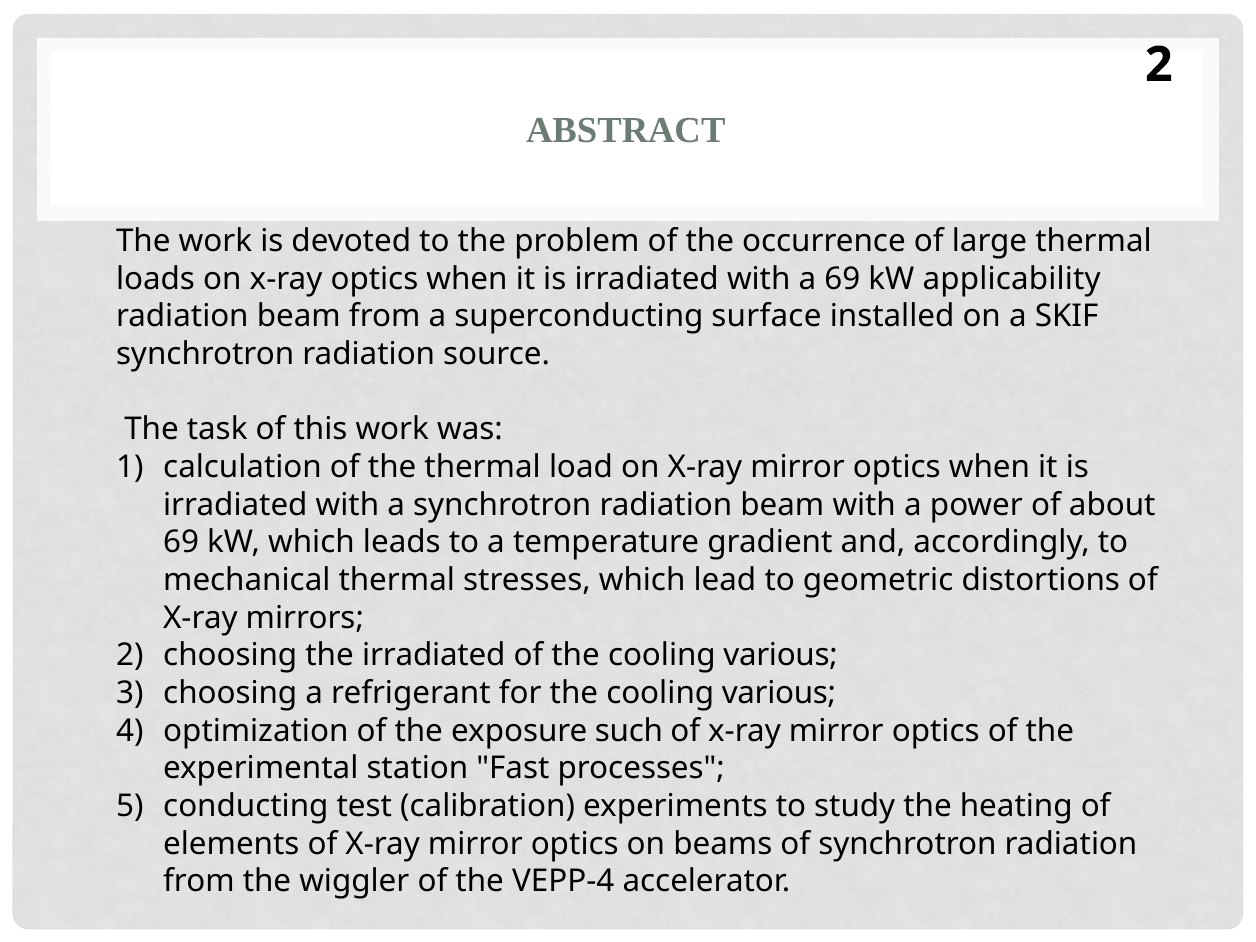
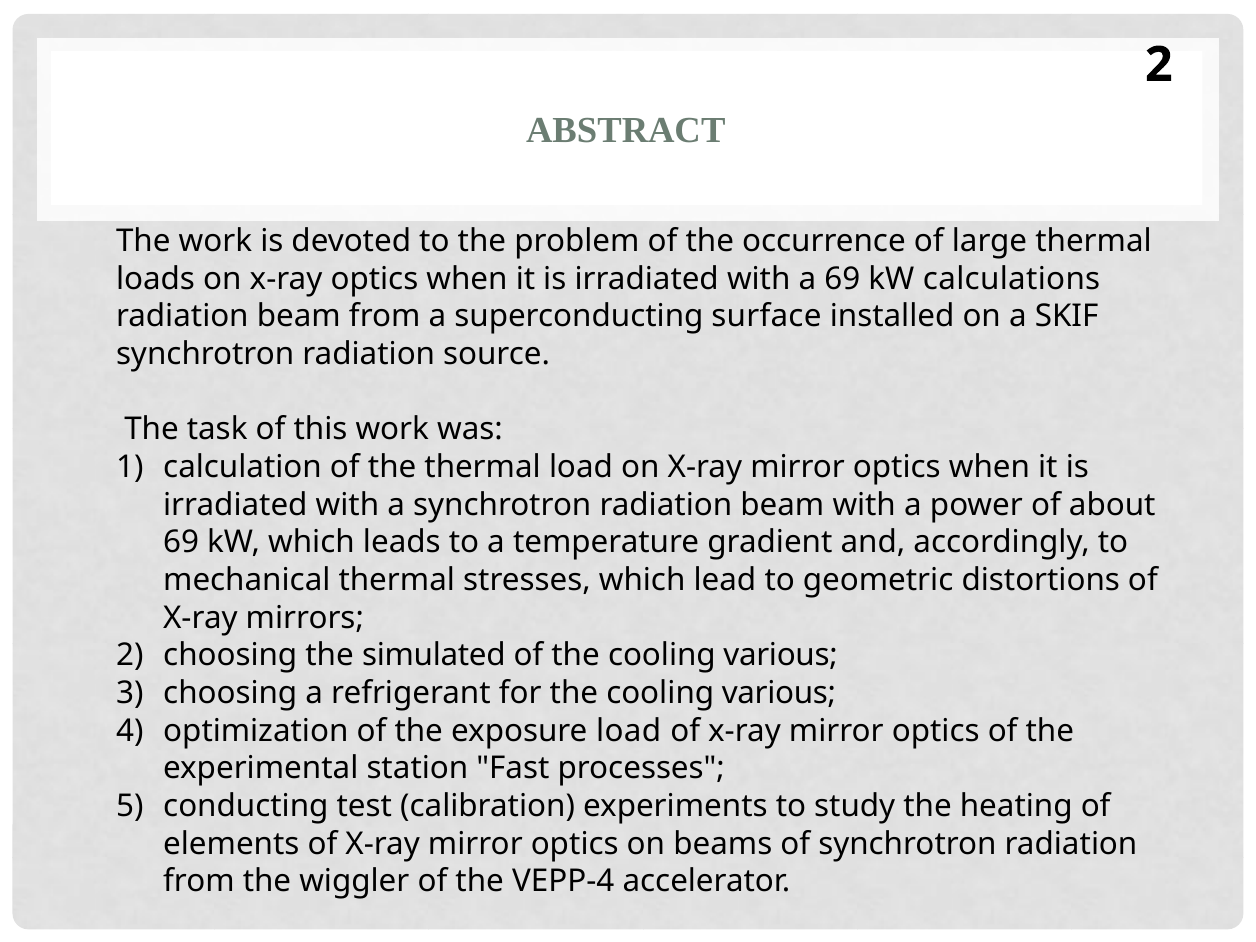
applicability: applicability -> calculations (1012, 279)
the irradiated: irradiated -> simulated (434, 655)
exposure such: such -> load (629, 731)
